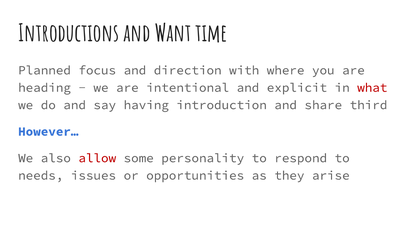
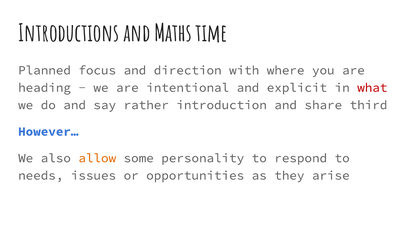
Want: Want -> Maths (173, 33)
having: having -> rather (146, 105)
allow colour: red -> orange (97, 158)
